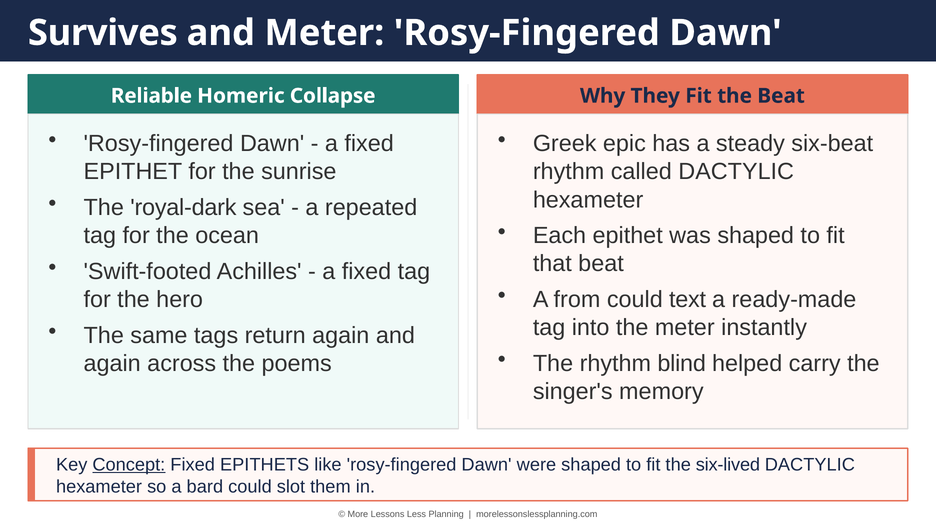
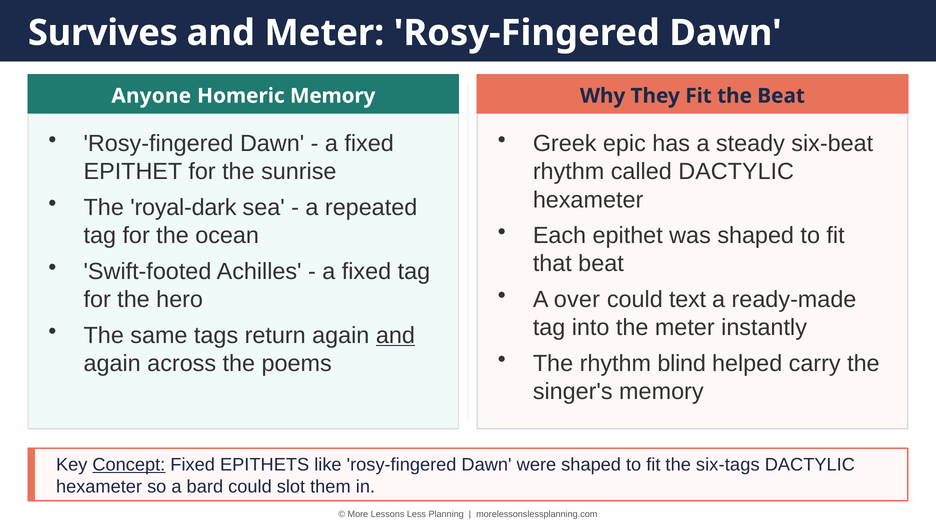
Reliable: Reliable -> Anyone (151, 96)
Homeric Collapse: Collapse -> Memory (333, 96)
from: from -> over (577, 300)
and underline: none -> present (395, 336)
six-lived: six-lived -> six-tags (728, 465)
